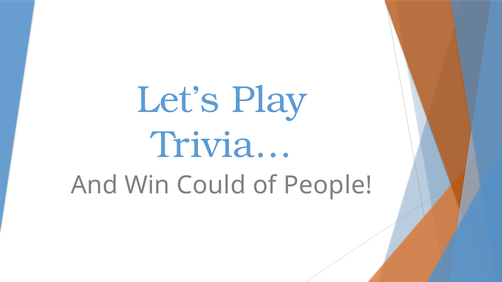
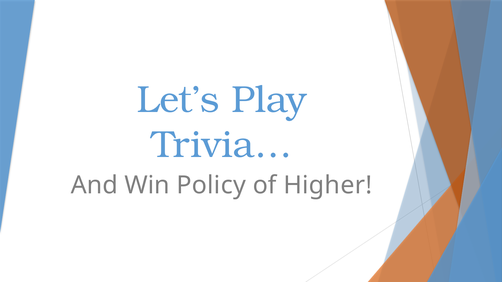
Could: Could -> Policy (211, 185)
People: People -> Higher (328, 185)
